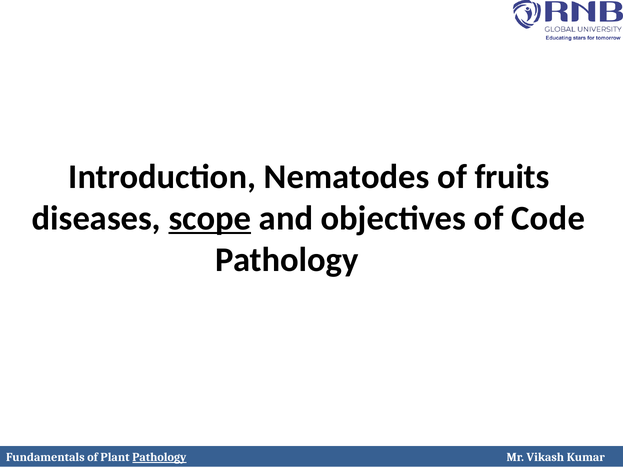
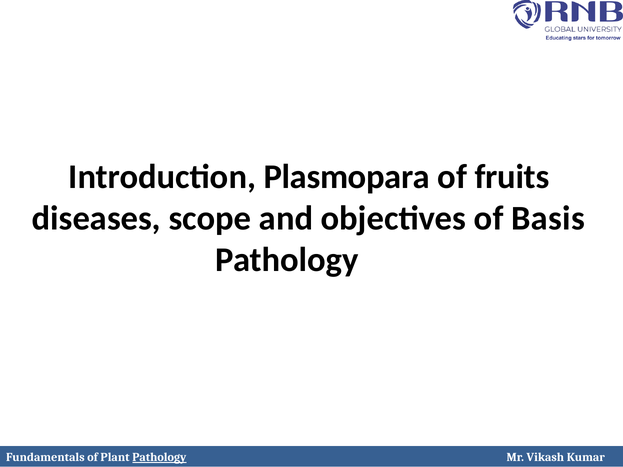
Nematodes: Nematodes -> Plasmopara (347, 177)
scope underline: present -> none (210, 218)
Code: Code -> Basis (548, 218)
